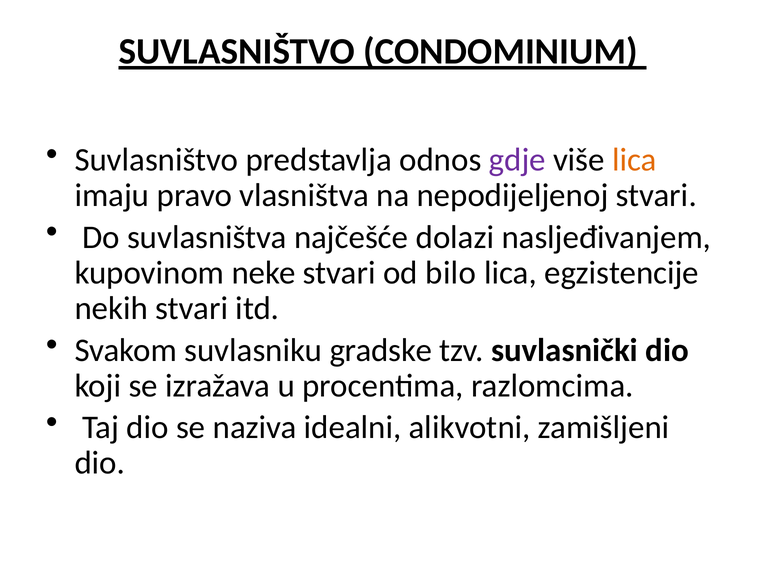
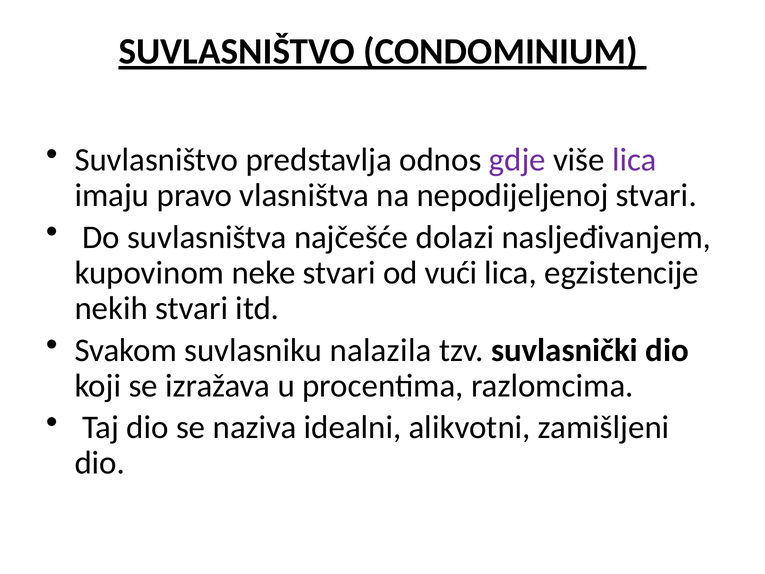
lica colour: orange -> purple (634, 160)
bilo: bilo -> vući (451, 273)
gradske: gradske -> nalazila (381, 350)
